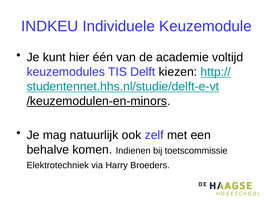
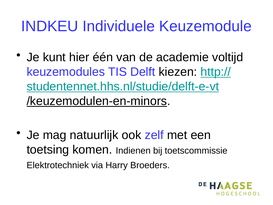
behalve: behalve -> toetsing (48, 150)
